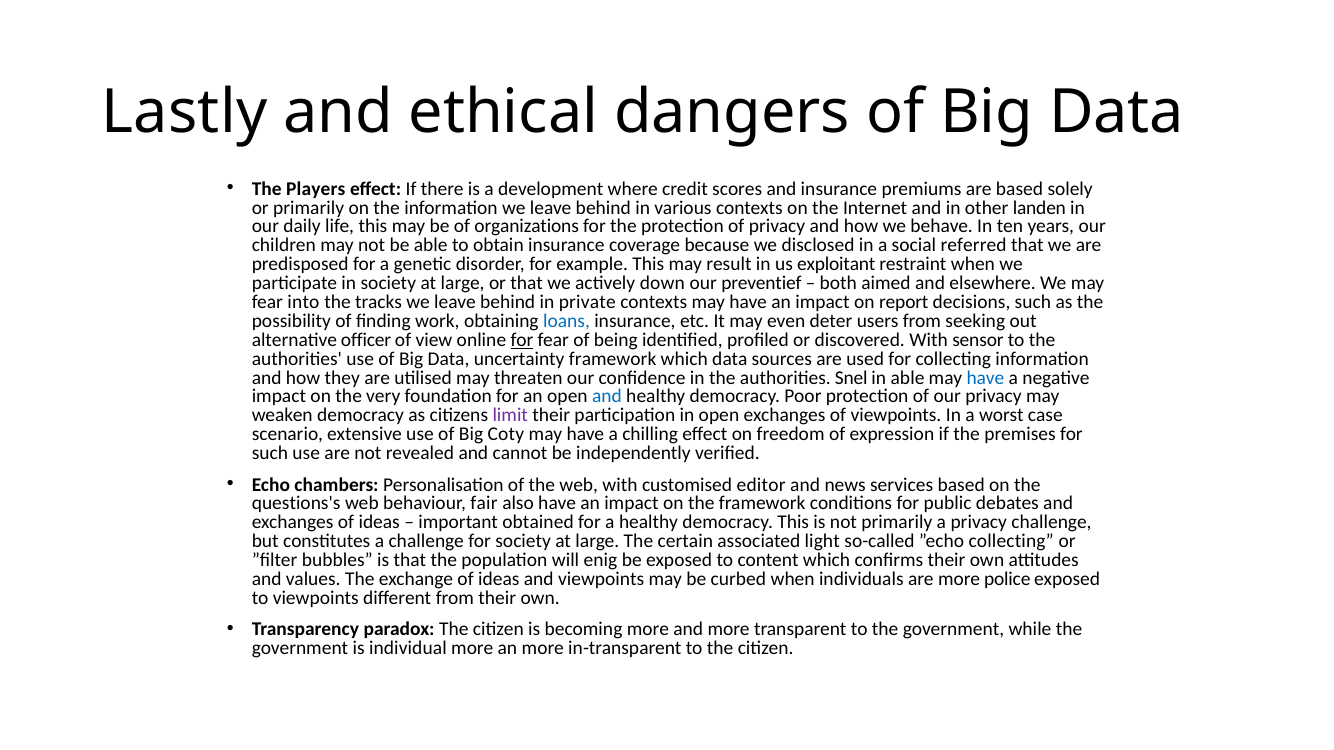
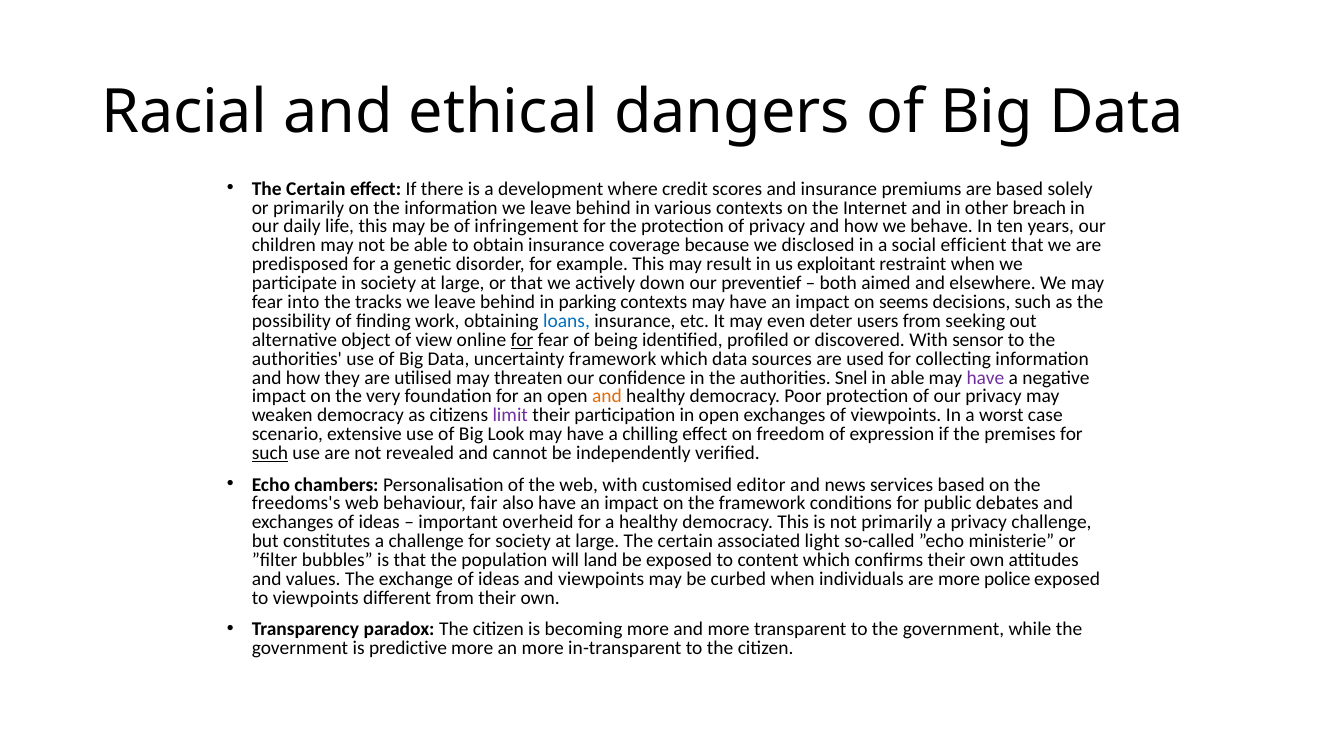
Lastly: Lastly -> Racial (185, 112)
Players: Players -> Certain (316, 189)
landen: landen -> breach (1039, 208)
organizations: organizations -> infringement (527, 227)
referred: referred -> efficient (974, 246)
private: private -> parking (587, 302)
report: report -> seems (904, 302)
officer: officer -> object (366, 340)
have colour: blue -> purple (985, 378)
and colour: blue -> orange (607, 397)
Coty: Coty -> Look (506, 435)
such underline: none -> present (270, 453)
questions's: questions's -> freedoms's (296, 504)
obtained: obtained -> overheid (538, 523)
”echo collecting: collecting -> ministerie (1011, 542)
enig: enig -> land (601, 561)
individual: individual -> predictive (408, 649)
